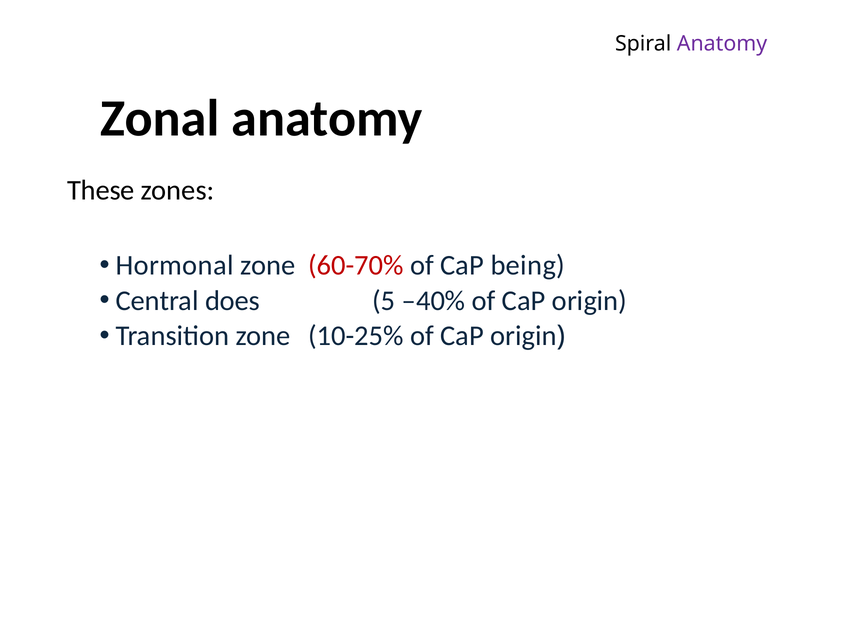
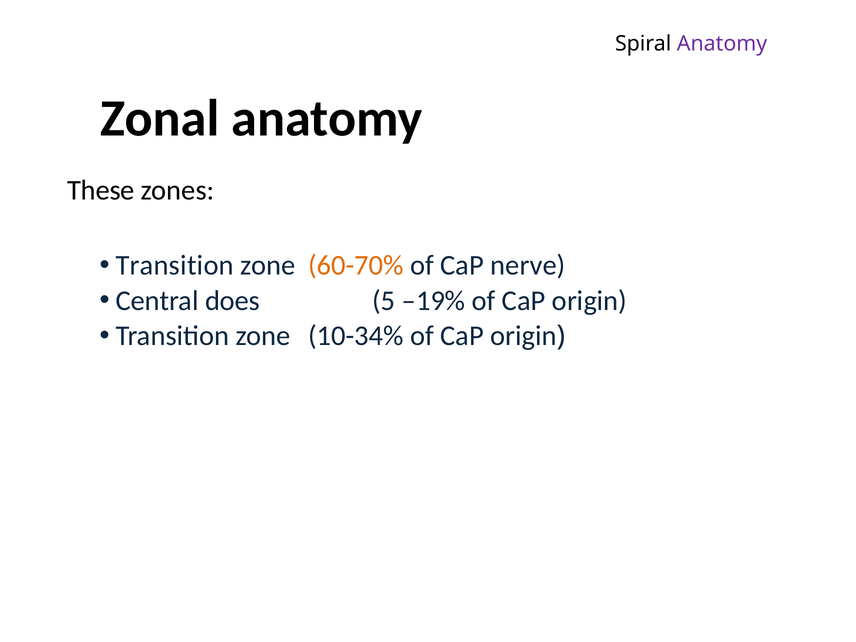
Hormonal: Hormonal -> Transition (175, 265)
60-70% colour: red -> orange (356, 265)
being: being -> nerve (528, 265)
–40%: –40% -> –19% (434, 301)
10-25%: 10-25% -> 10-34% (356, 336)
